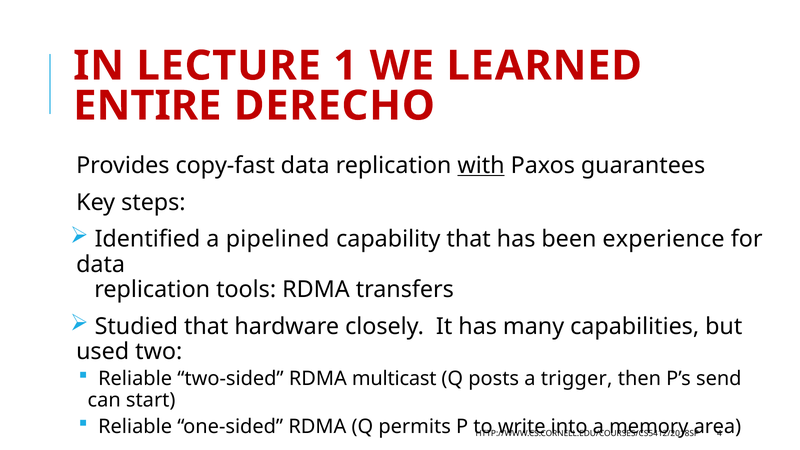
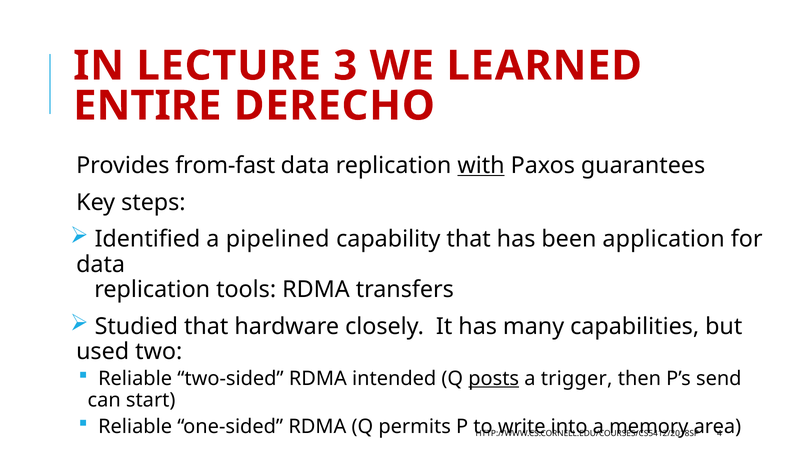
1: 1 -> 3 (345, 66)
copy-fast: copy-fast -> from-fast (225, 165)
experience: experience -> application (664, 239)
multicast: multicast -> intended (394, 378)
posts underline: none -> present (494, 378)
